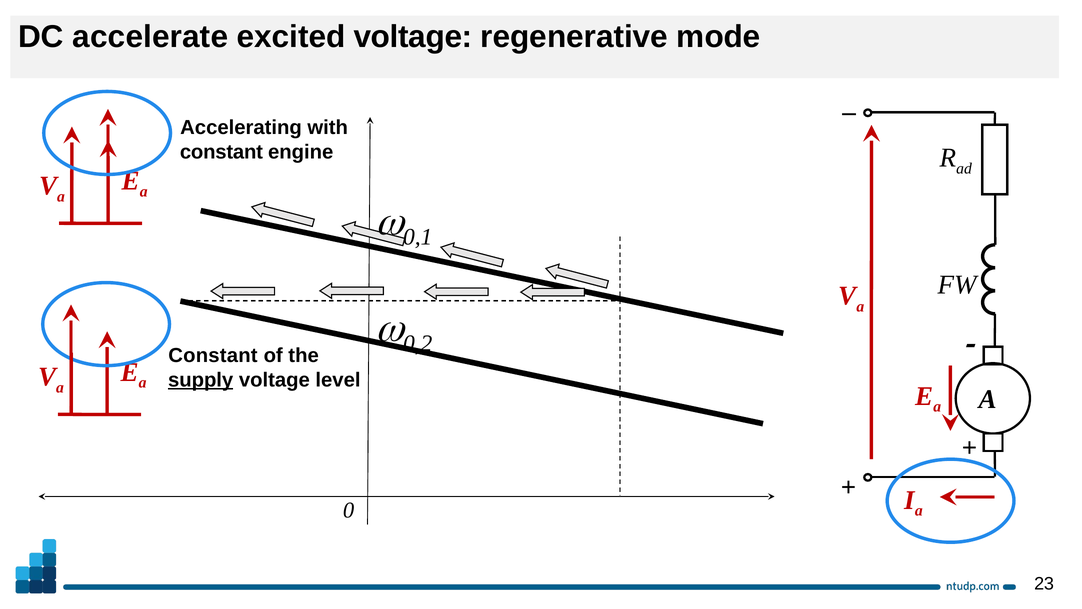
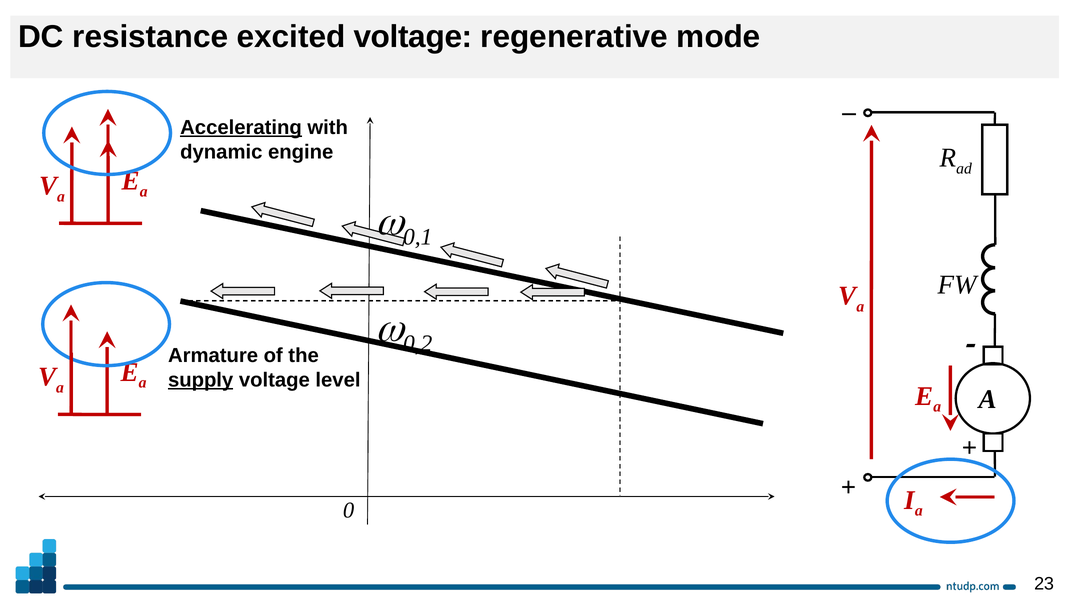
accelerate: accelerate -> resistance (150, 37)
Accelerating underline: none -> present (241, 127)
constant: constant -> dynamic (221, 152)
Constant: Constant -> Armature (213, 356)
